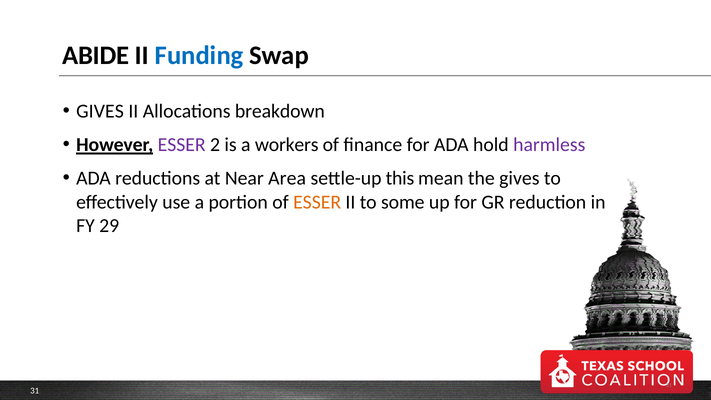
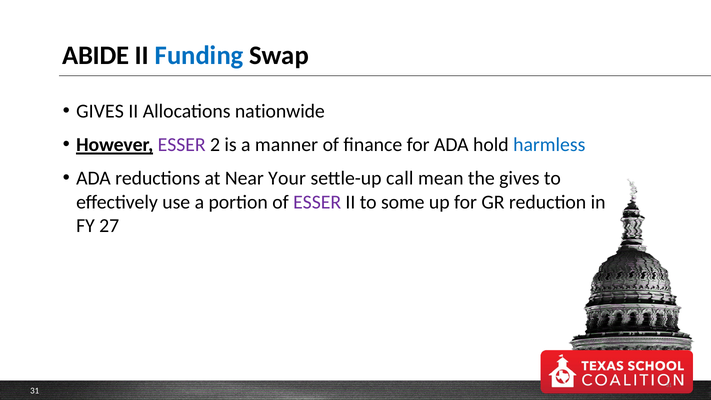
breakdown: breakdown -> nationwide (280, 111)
workers: workers -> manner (287, 145)
harmless colour: purple -> blue (549, 145)
Area: Area -> Your (287, 178)
this: this -> call (400, 178)
ESSER colour: orange -> purple (317, 202)
29: 29 -> 27 (109, 226)
